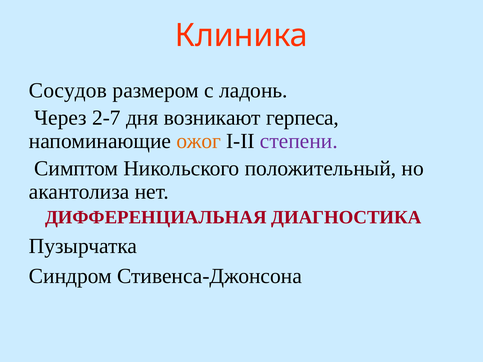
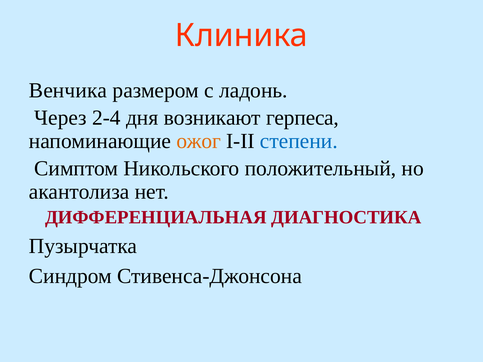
Сосудов: Сосудов -> Венчика (68, 90)
2-7: 2-7 -> 2-4 (106, 118)
степени colour: purple -> blue (299, 141)
